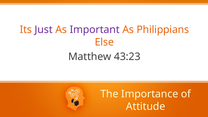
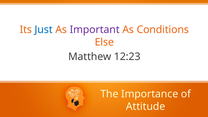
Just colour: purple -> blue (44, 30)
Philippians: Philippians -> Conditions (163, 30)
43:23: 43:23 -> 12:23 (127, 57)
